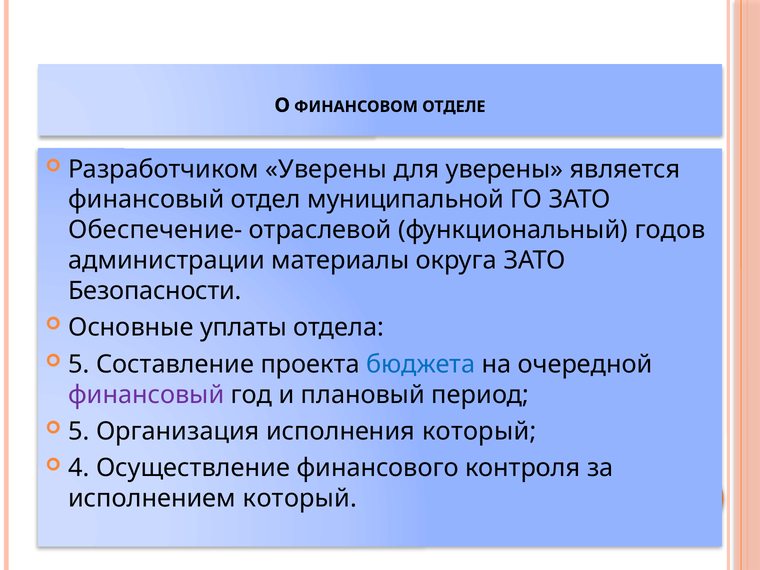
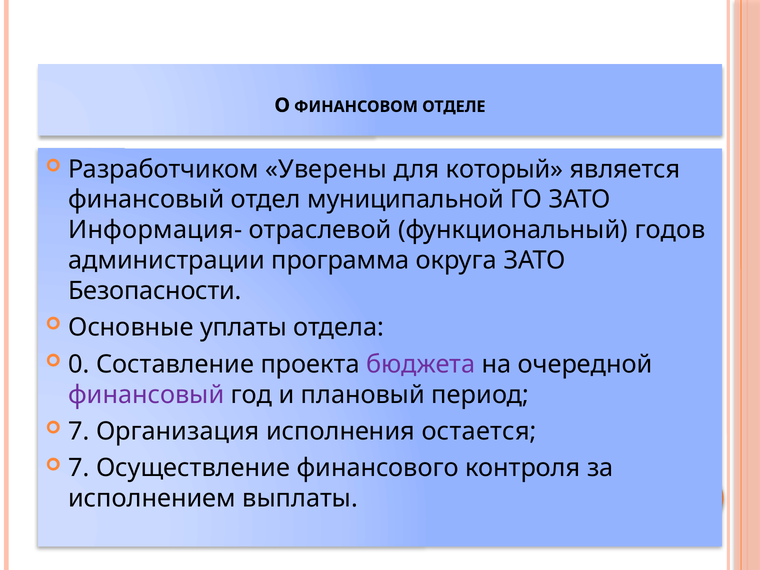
для уверены: уверены -> который (505, 169)
Обеспечение-: Обеспечение- -> Информация- (155, 230)
материалы: материалы -> программа (340, 260)
5: 5 -> 0 (79, 364)
бюджета colour: blue -> purple (421, 364)
5: 5 -> 7 (79, 431)
исполнения который: который -> остается (479, 431)
4: 4 -> 7 (79, 468)
исполнением который: который -> выплаты (300, 499)
